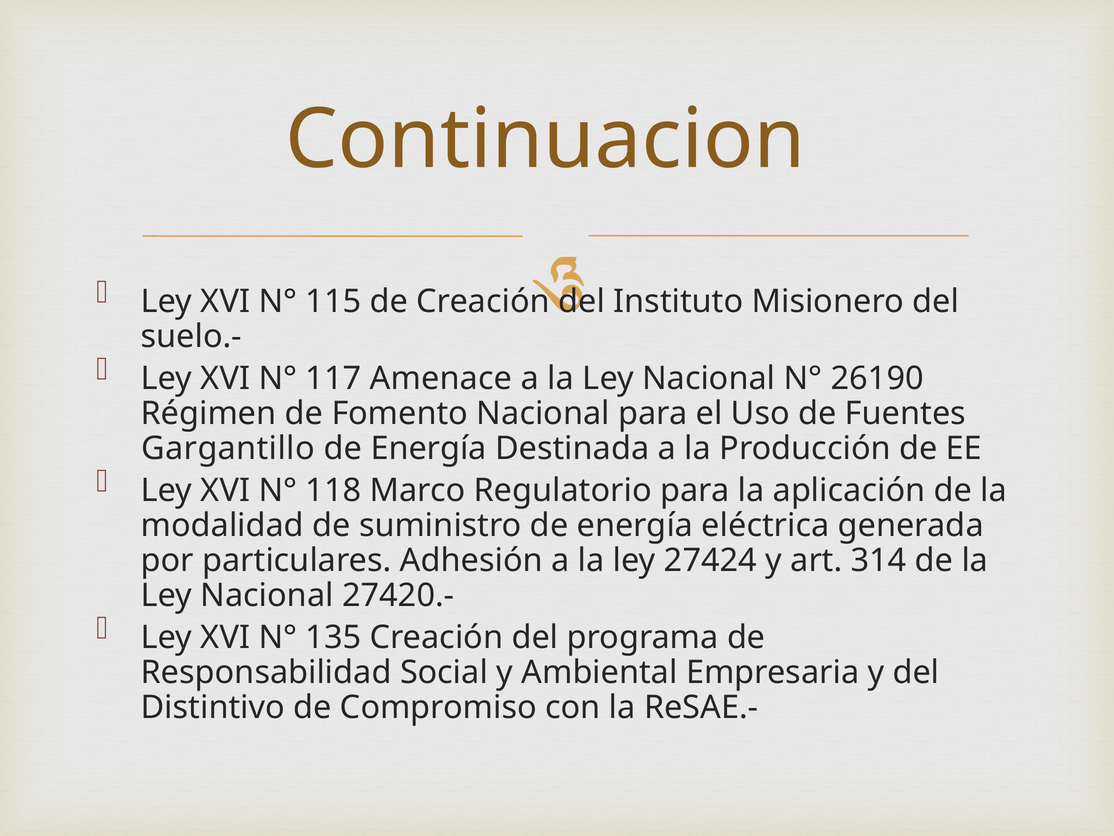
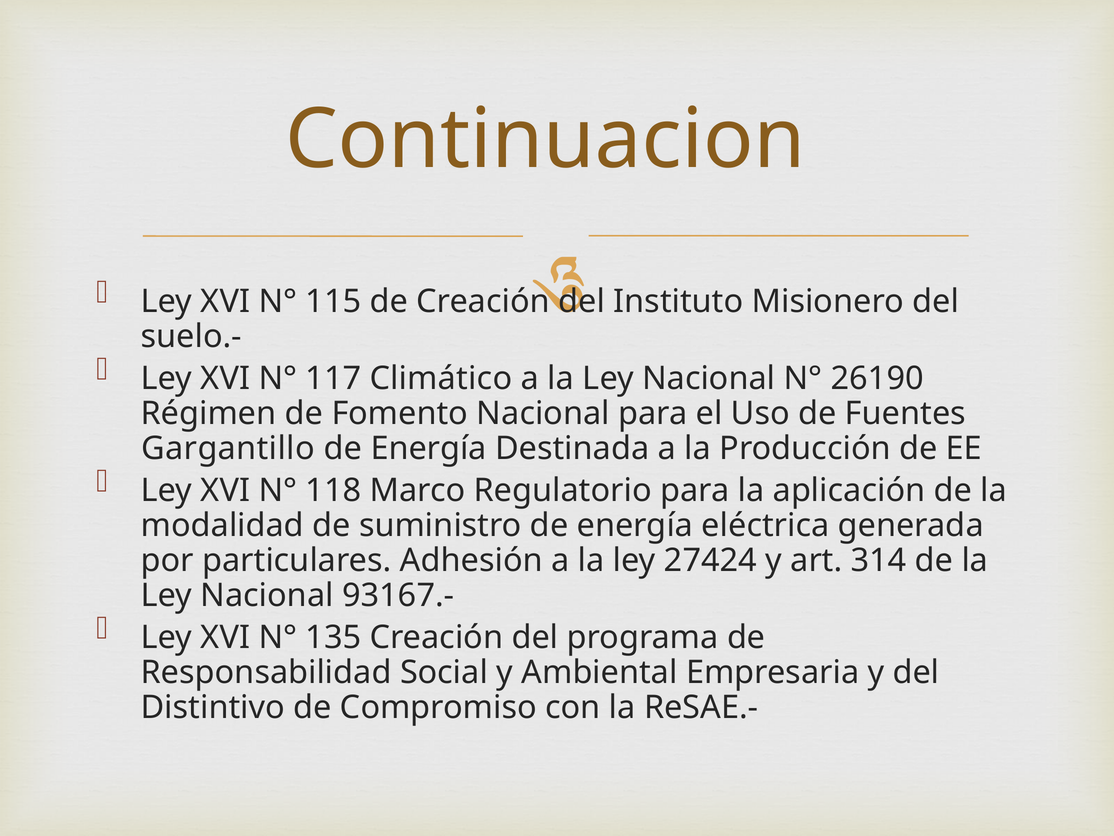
Amenace: Amenace -> Climático (441, 378)
27420.-: 27420.- -> 93167.- (398, 595)
